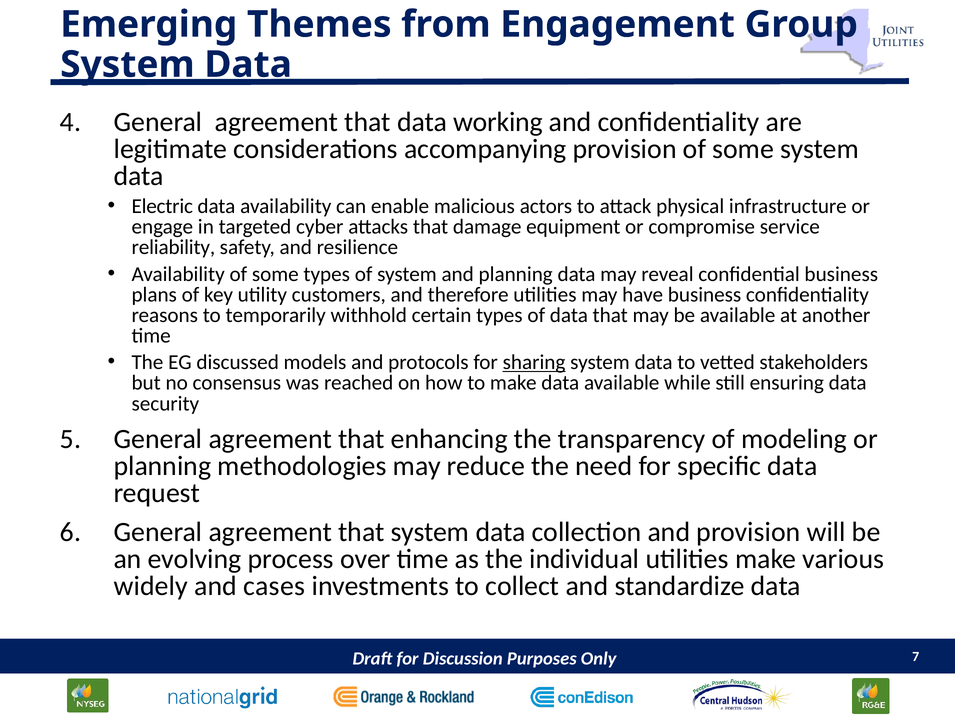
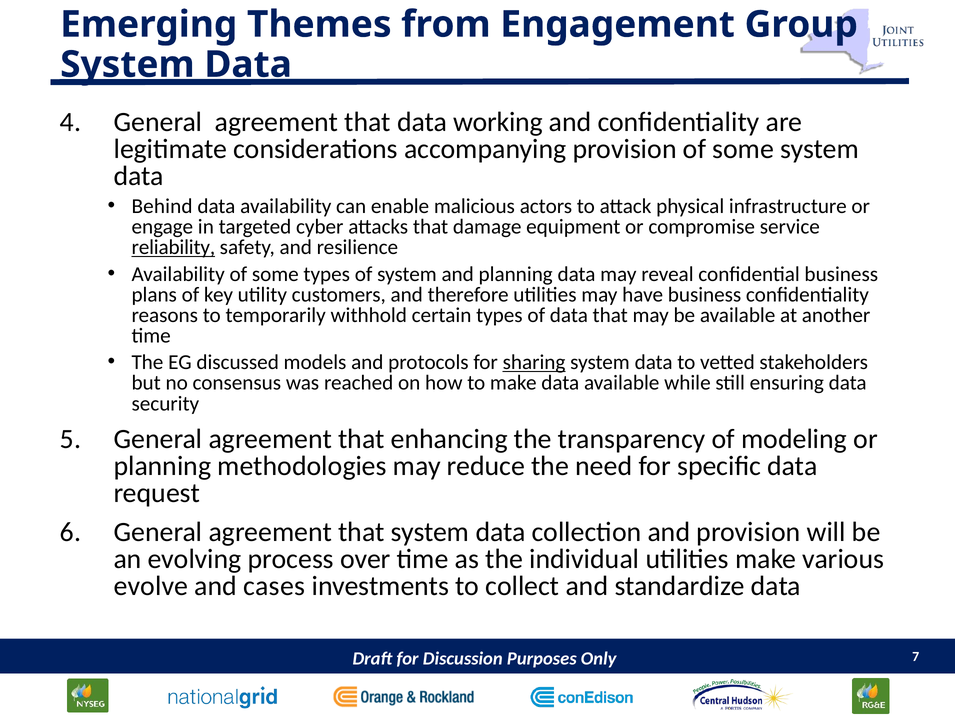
Electric: Electric -> Behind (162, 206)
reliability underline: none -> present (173, 248)
widely: widely -> evolve (151, 586)
